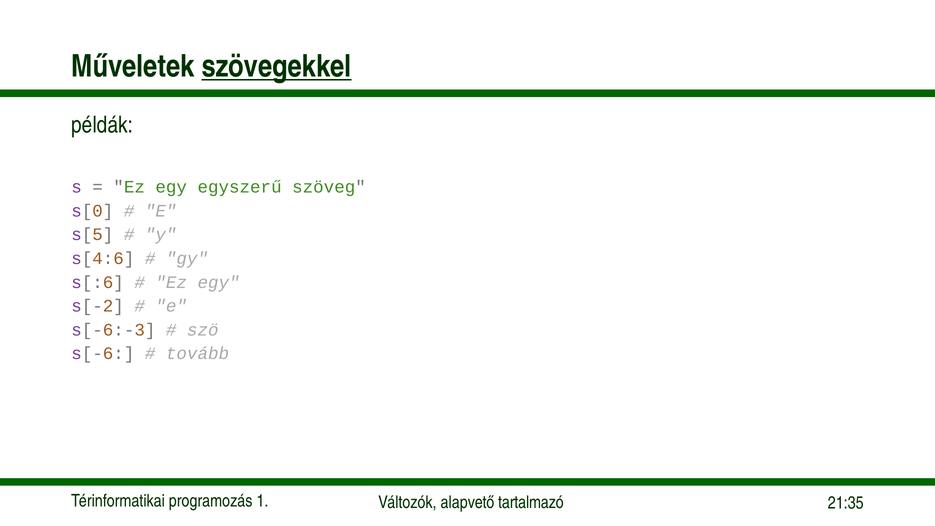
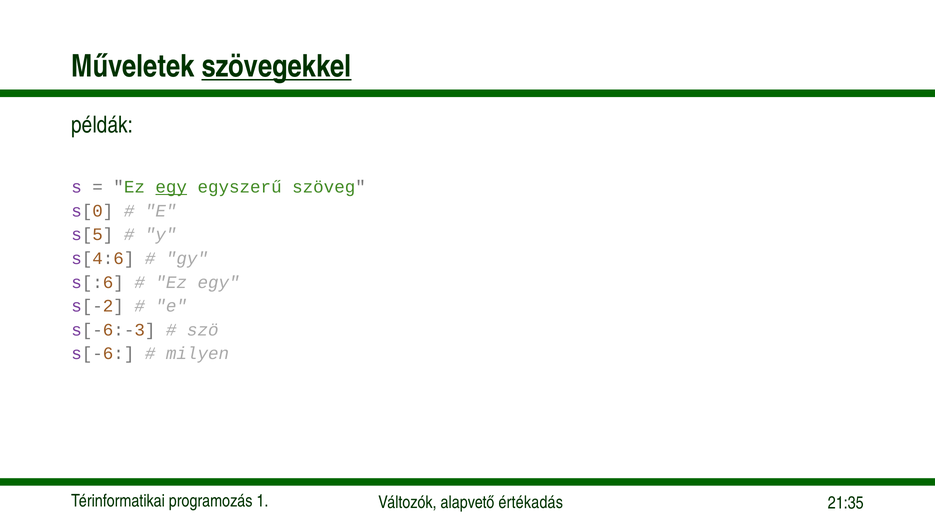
egy underline: none -> present (171, 187)
tovább: tovább -> milyen (198, 354)
tartalmazó: tartalmazó -> értékadás (531, 502)
